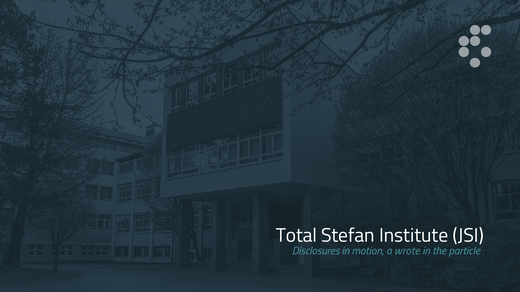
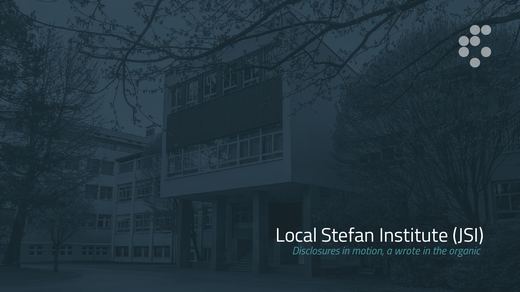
Total: Total -> Local (296, 236)
particle: particle -> organic (464, 251)
